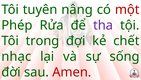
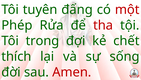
nâng: nâng -> đấng (77, 10)
tha colour: purple -> red (103, 25)
nhạc: nhạc -> thích (16, 56)
